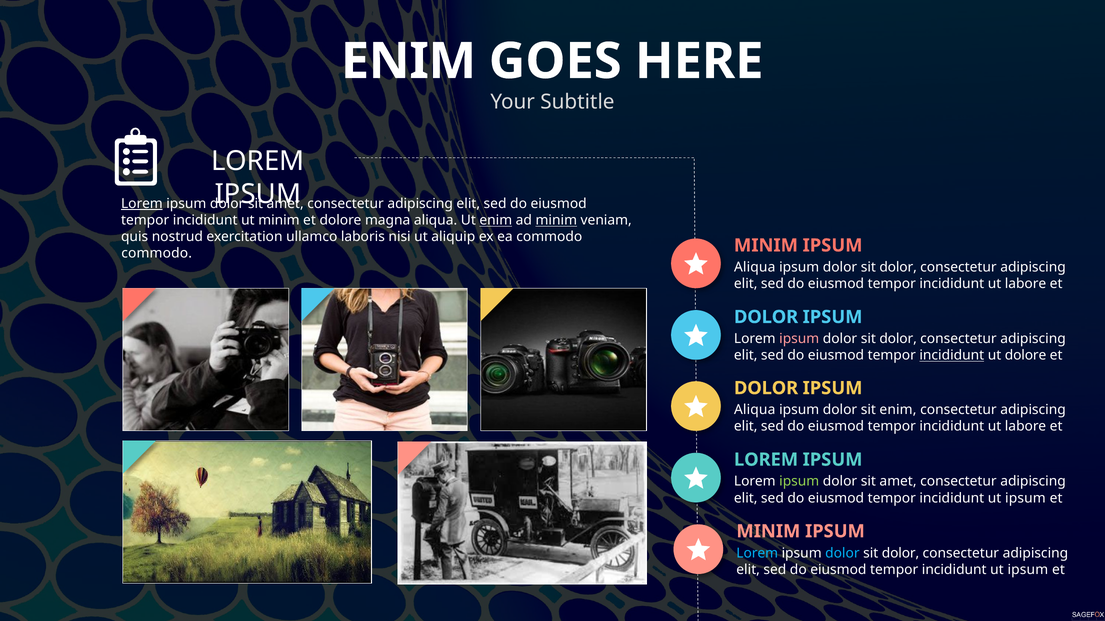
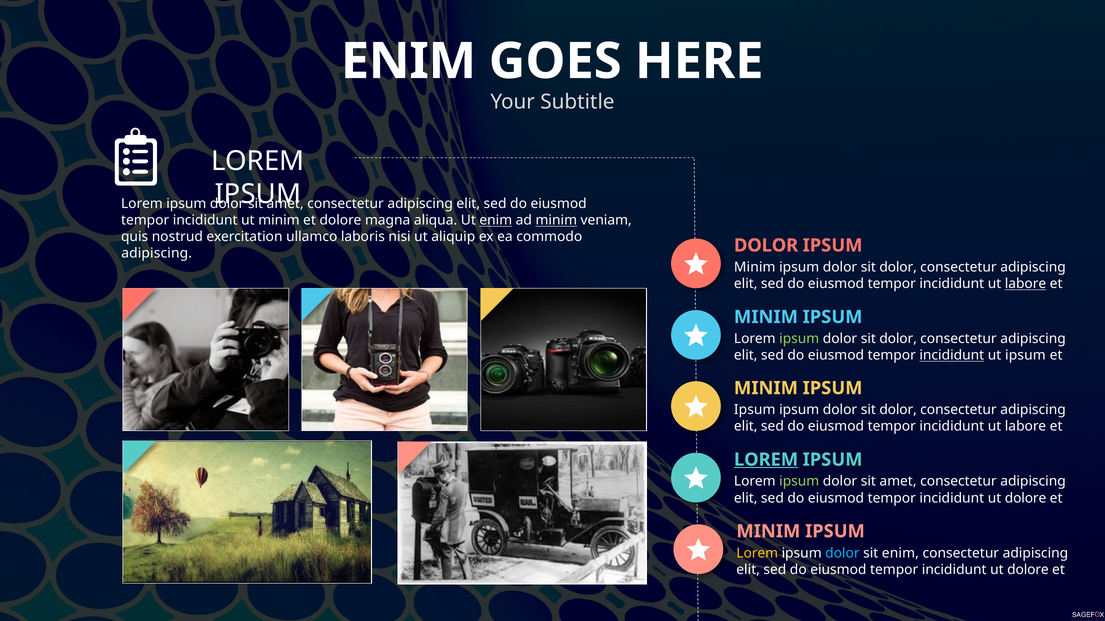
Lorem underline: present -> none (142, 204)
MINIM: MINIM -> DOLOR (766, 246)
commodo: commodo -> adipiscing (157, 254)
Aliqua: Aliqua -> Minim (755, 267)
labore underline: none -> present (1026, 284)
DOLOR: DOLOR -> MINIM (766, 317)
ipsum colour: pink -> light green (799, 339)
ut dolore: dolore -> ipsum (1025, 356)
DOLOR: DOLOR -> MINIM (766, 388)
Aliqua: Aliqua -> Ipsum (755, 410)
enim: enim -> dolor (898, 410)
LOREM underline: none -> present (766, 460)
ipsum: ipsum -> dolore (1026, 498)
Lorem colour: light blue -> yellow (757, 553)
dolor: dolor -> enim (900, 553)
ipsum: ipsum -> dolore (1028, 570)
